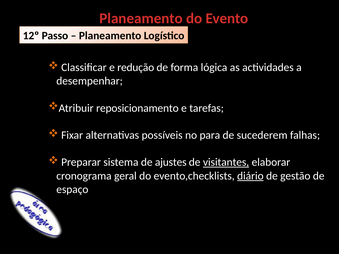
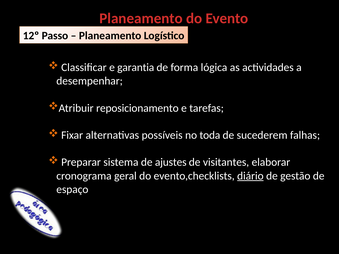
redução: redução -> garantia (136, 67)
para: para -> toda (210, 135)
visitantes underline: present -> none (226, 162)
